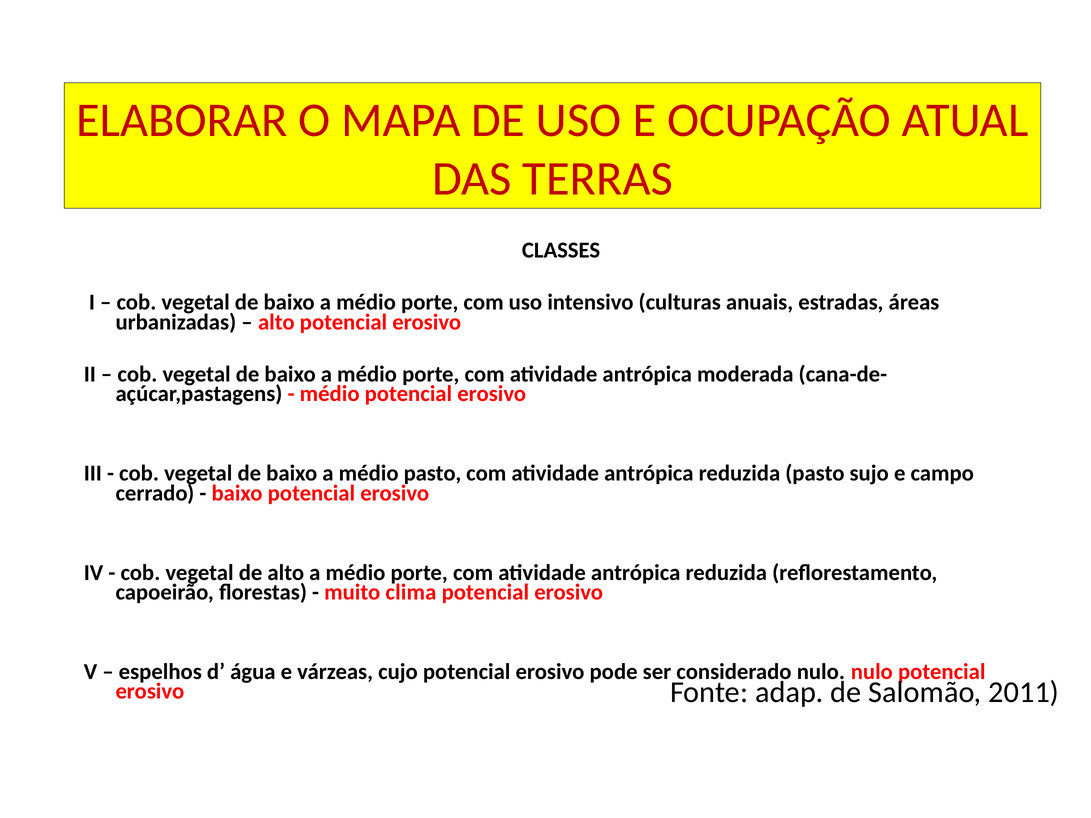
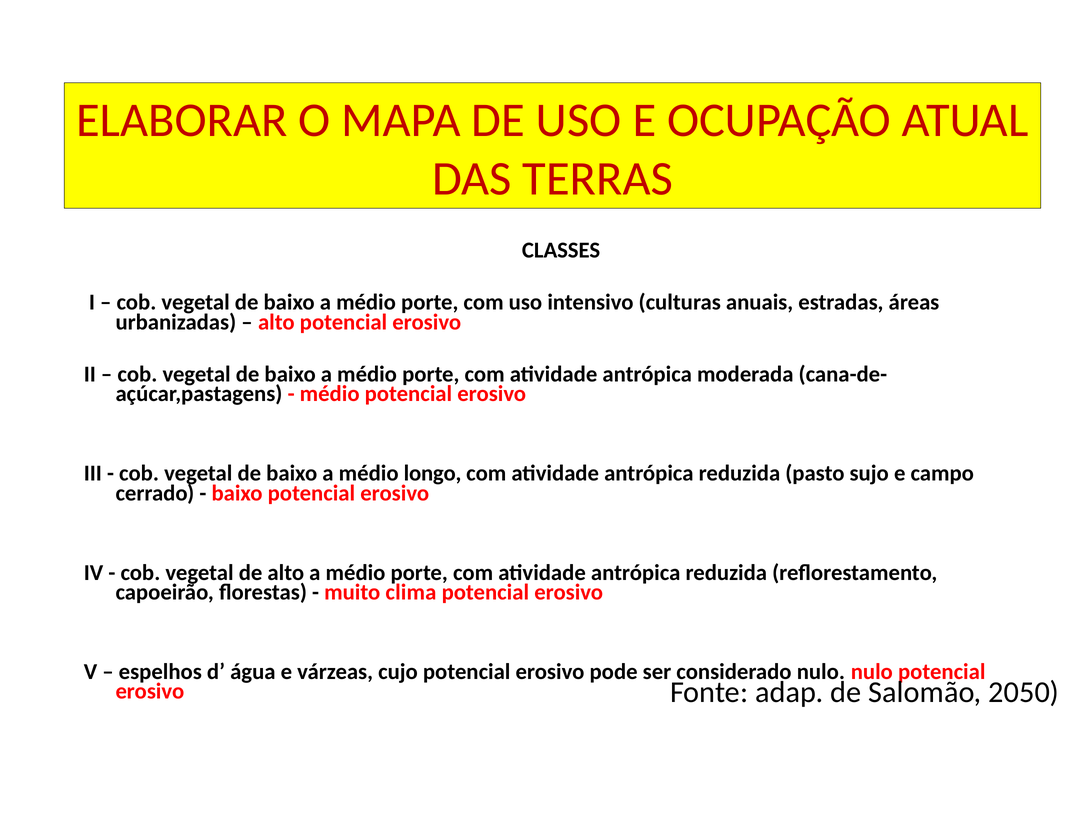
médio pasto: pasto -> longo (433, 474)
2011: 2011 -> 2050 (1024, 693)
